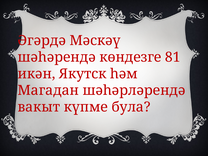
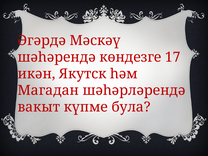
81: 81 -> 17 (173, 57)
